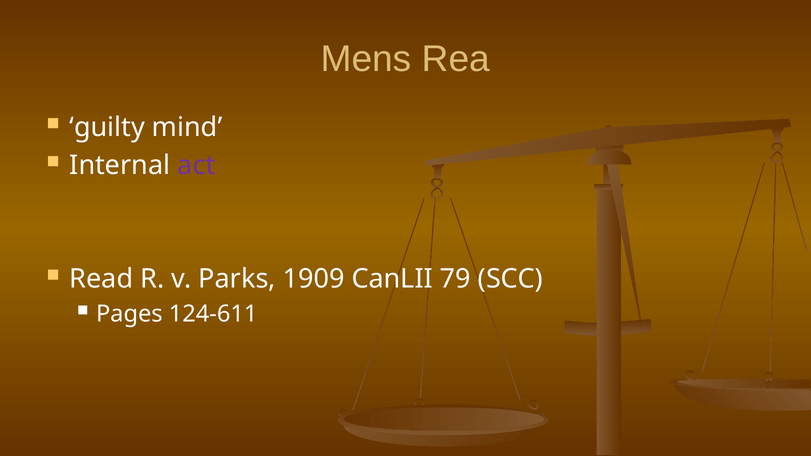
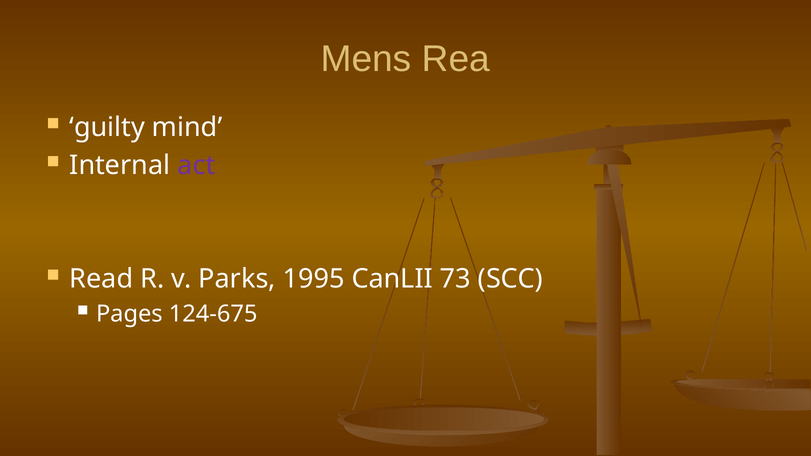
1909: 1909 -> 1995 (314, 279)
79: 79 -> 73 (455, 279)
124-611: 124-611 -> 124-675 (213, 314)
